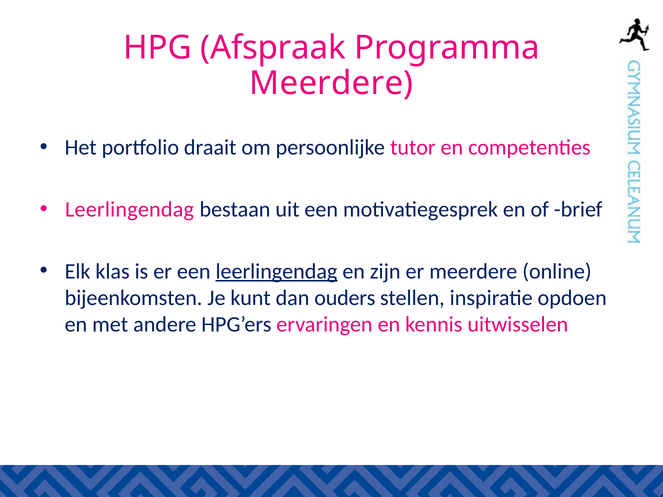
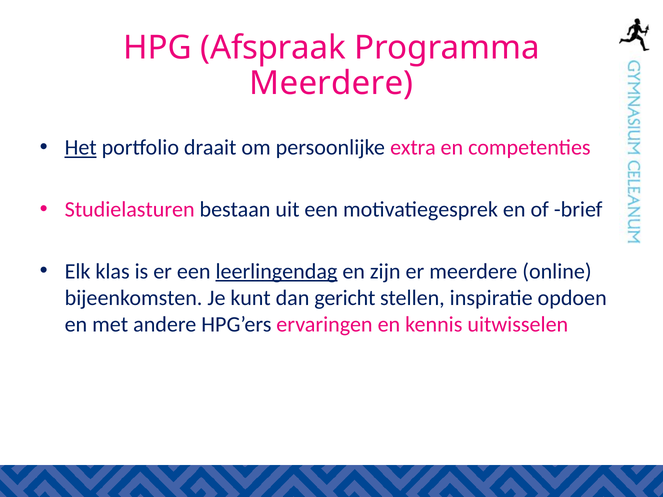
Het underline: none -> present (81, 148)
tutor: tutor -> extra (413, 148)
Leerlingendag: Leerlingendag -> Studielasturen (130, 210)
ouders: ouders -> gericht (345, 298)
